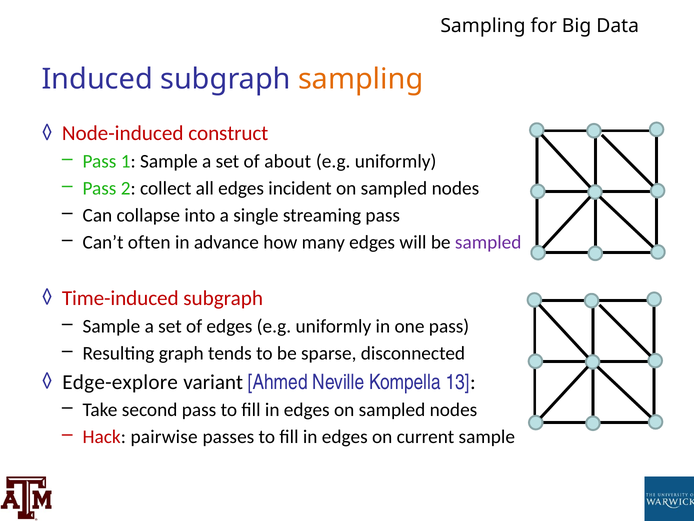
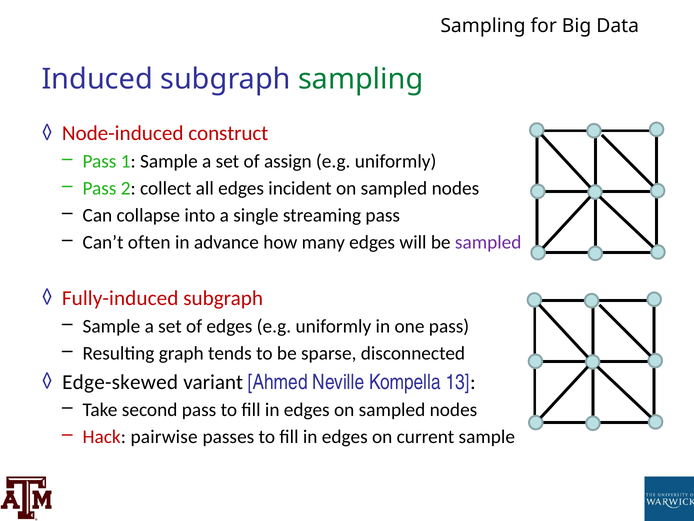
sampling colour: orange -> green (361, 79)
about: about -> assign (288, 161)
Time-induced: Time-induced -> Fully-induced (120, 298)
Edge-explore: Edge-explore -> Edge-skewed (120, 382)
